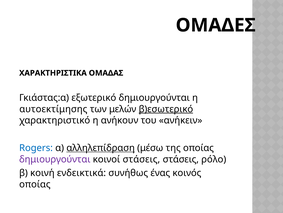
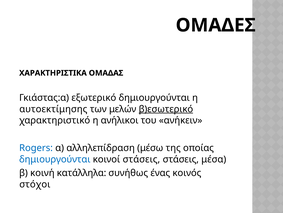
ανήκουν: ανήκουν -> ανήλικοι (120, 120)
αλληλεπίδραση underline: present -> none (101, 147)
δημιουργούνται colour: purple -> blue (55, 159)
ρόλο: ρόλο -> μέσα (214, 159)
ενδεικτικά: ενδεικτικά -> κατάλληλα (82, 172)
οποίας: οποίας -> στόχοι (35, 184)
